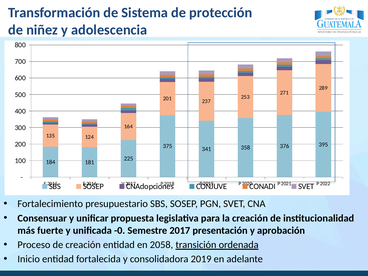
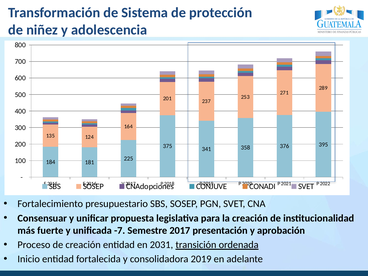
-0: -0 -> -7 (120, 230)
2058: 2058 -> 2031 (161, 245)
